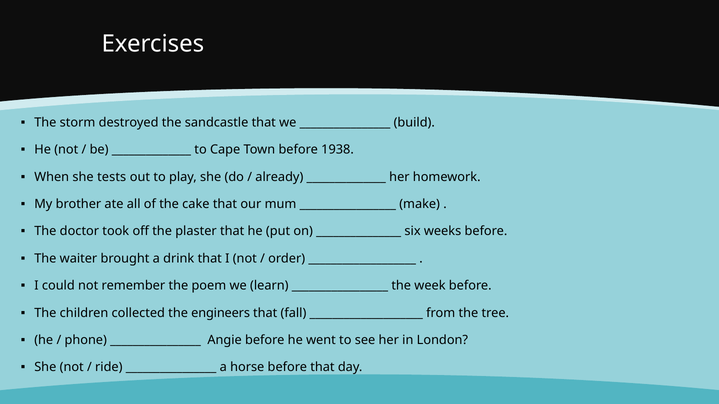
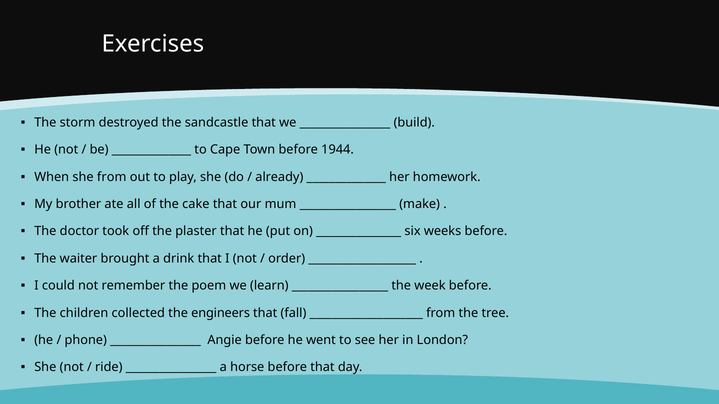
1938: 1938 -> 1944 (338, 150)
she tests: tests -> from (112, 177)
